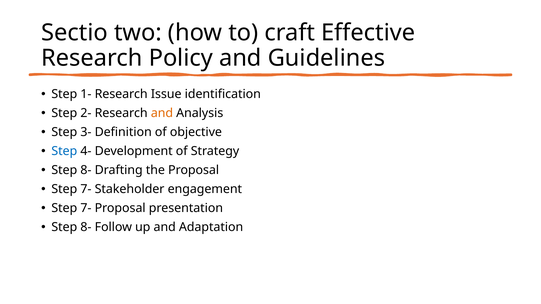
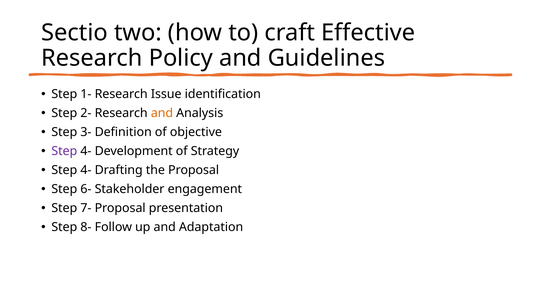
Step colour: blue -> purple (64, 151)
8-: 8- -> 4- (86, 170)
7-: 7- -> 6- (86, 189)
